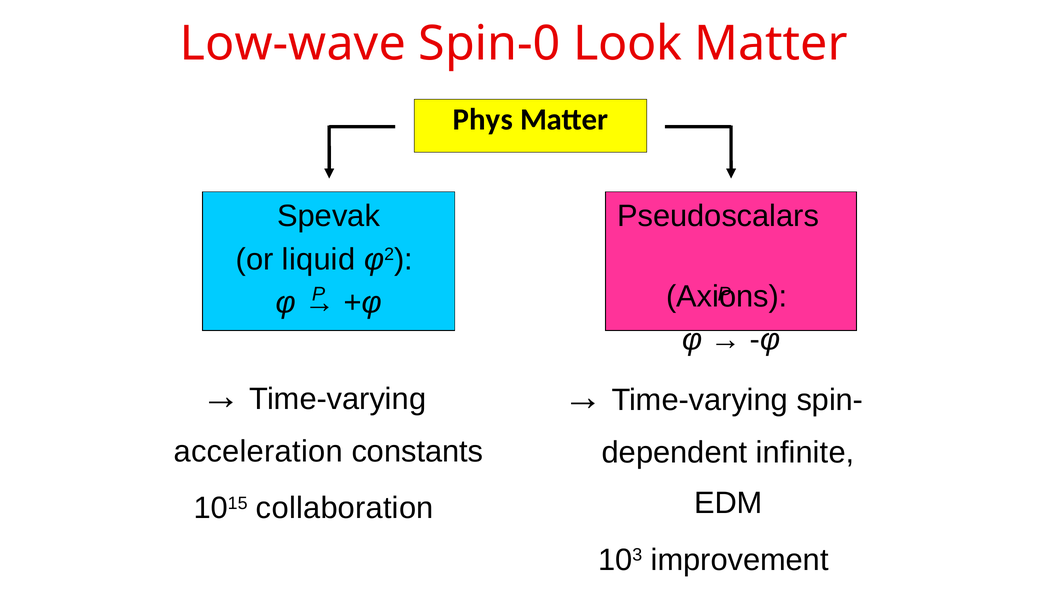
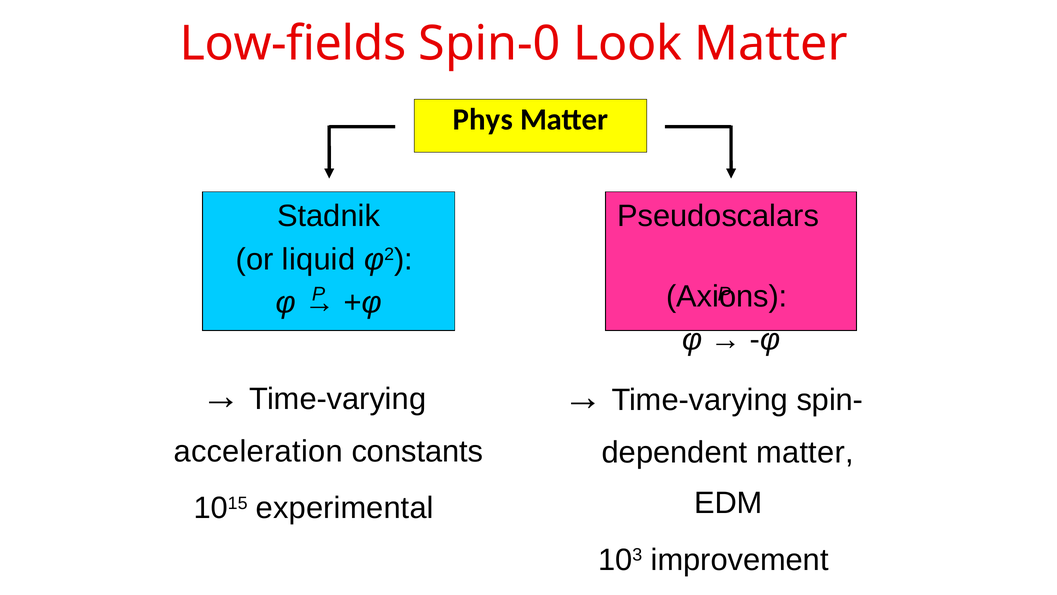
Low-wave: Low-wave -> Low-fields (293, 44)
Spevak: Spevak -> Stadnik (329, 216)
infinite: infinite -> matter (805, 452)
collaboration: collaboration -> experimental (345, 508)
